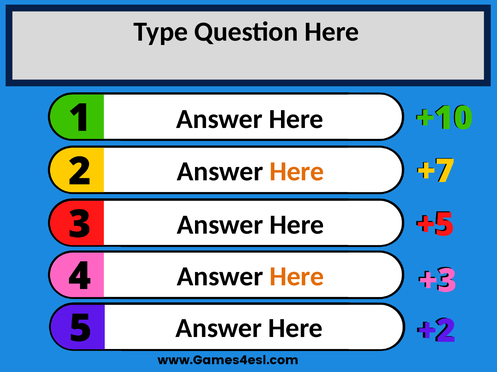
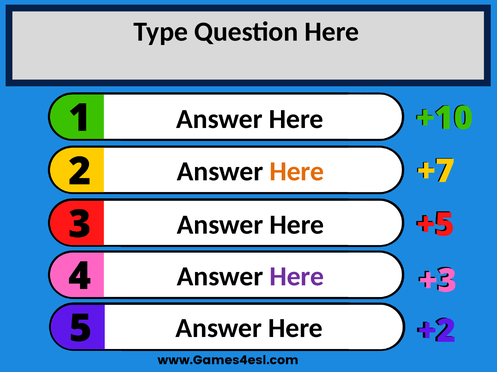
Here colour: orange -> purple (297, 277)
